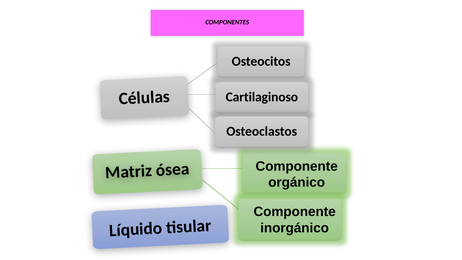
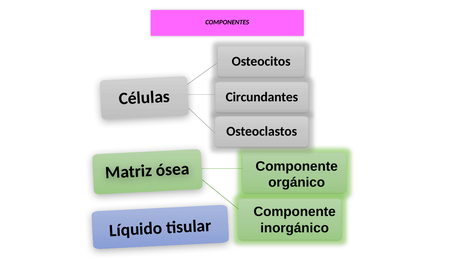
Cartilaginoso: Cartilaginoso -> Circundantes (262, 97)
